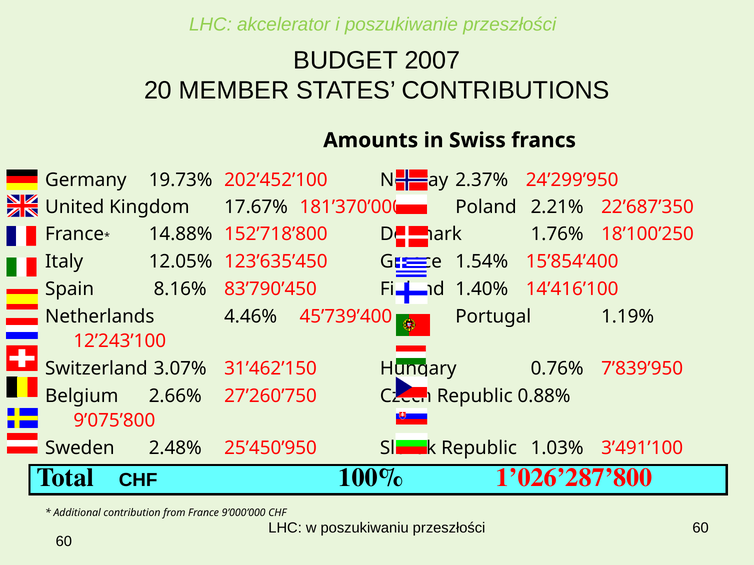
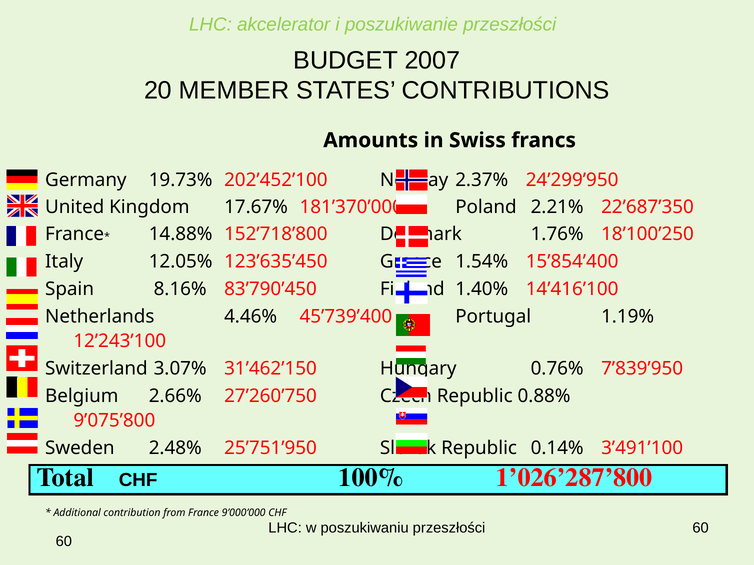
25’450’950: 25’450’950 -> 25’751’950 (271, 449)
1.03%: 1.03% -> 0.14% (557, 449)
